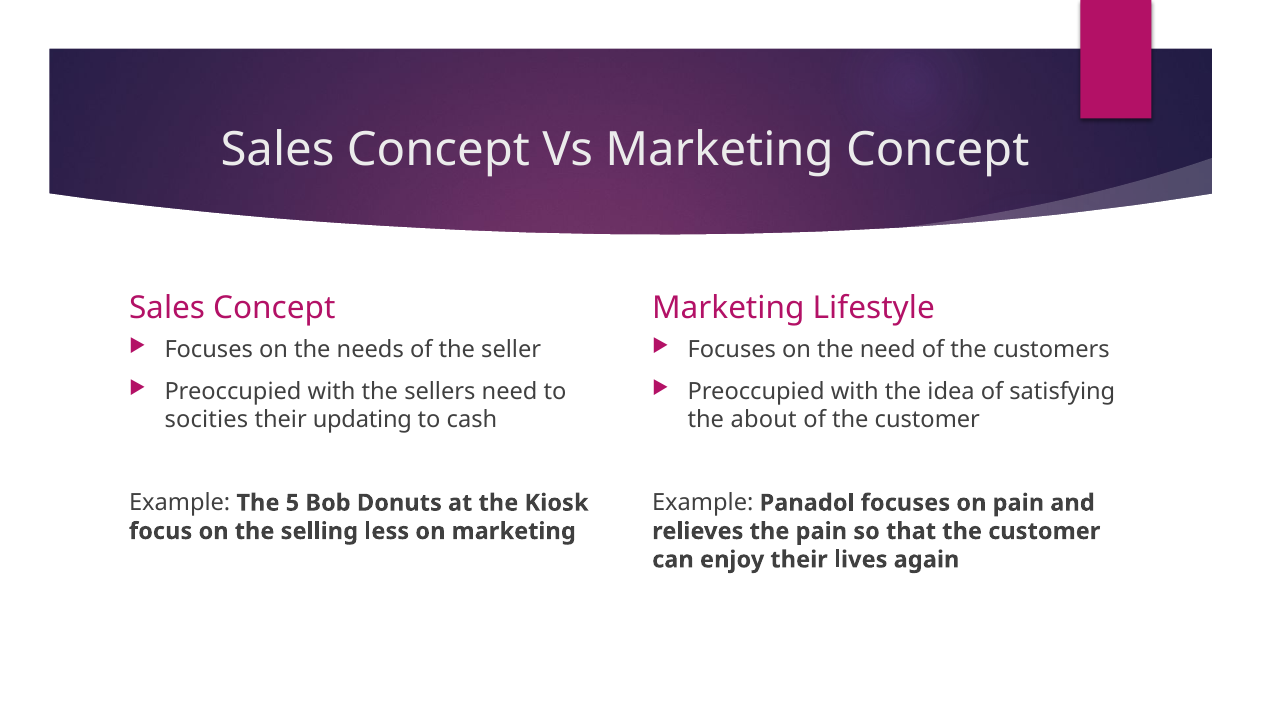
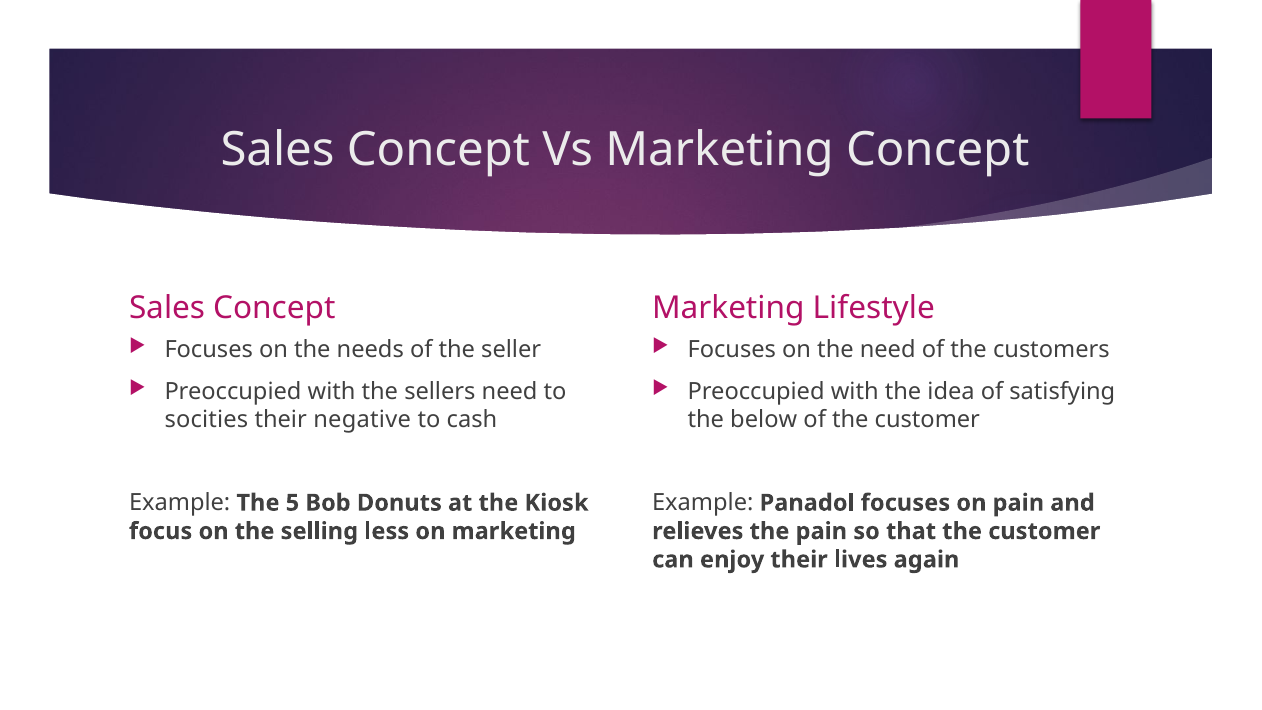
updating: updating -> negative (362, 420)
about: about -> below (764, 420)
